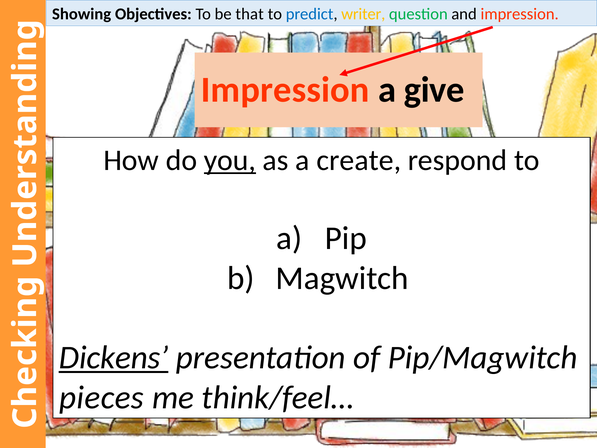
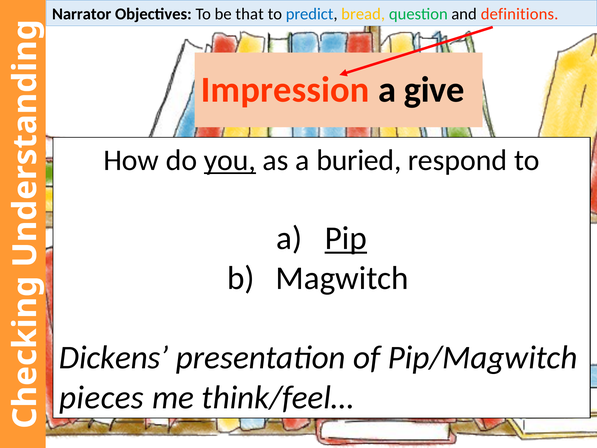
Showing: Showing -> Narrator (82, 14)
writer: writer -> bread (363, 14)
and impression: impression -> definitions (520, 14)
create: create -> buried (359, 160)
Pip underline: none -> present (346, 238)
Dickens underline: present -> none (114, 357)
